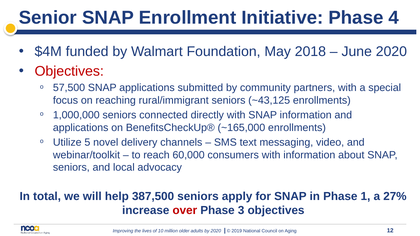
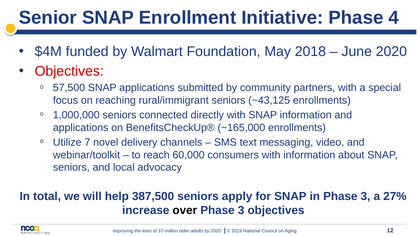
5: 5 -> 7 (87, 142)
in Phase 1: 1 -> 3 (366, 196)
over colour: red -> black (185, 210)
